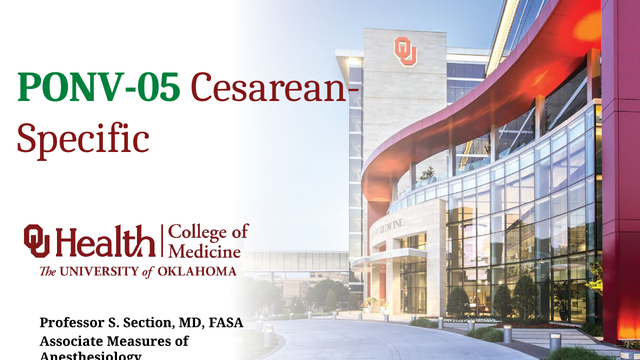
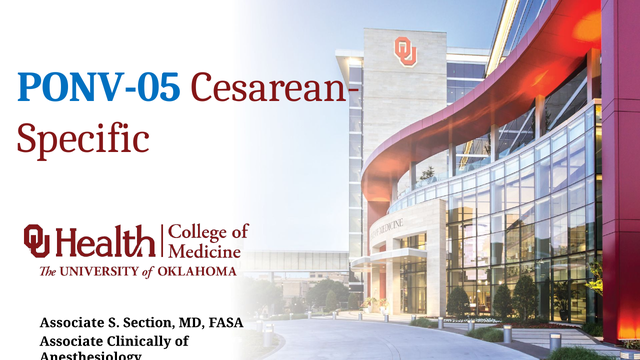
PONV-05 colour: green -> blue (99, 87)
Professor: Professor -> Associate (72, 323)
Measures: Measures -> Clinically (139, 341)
